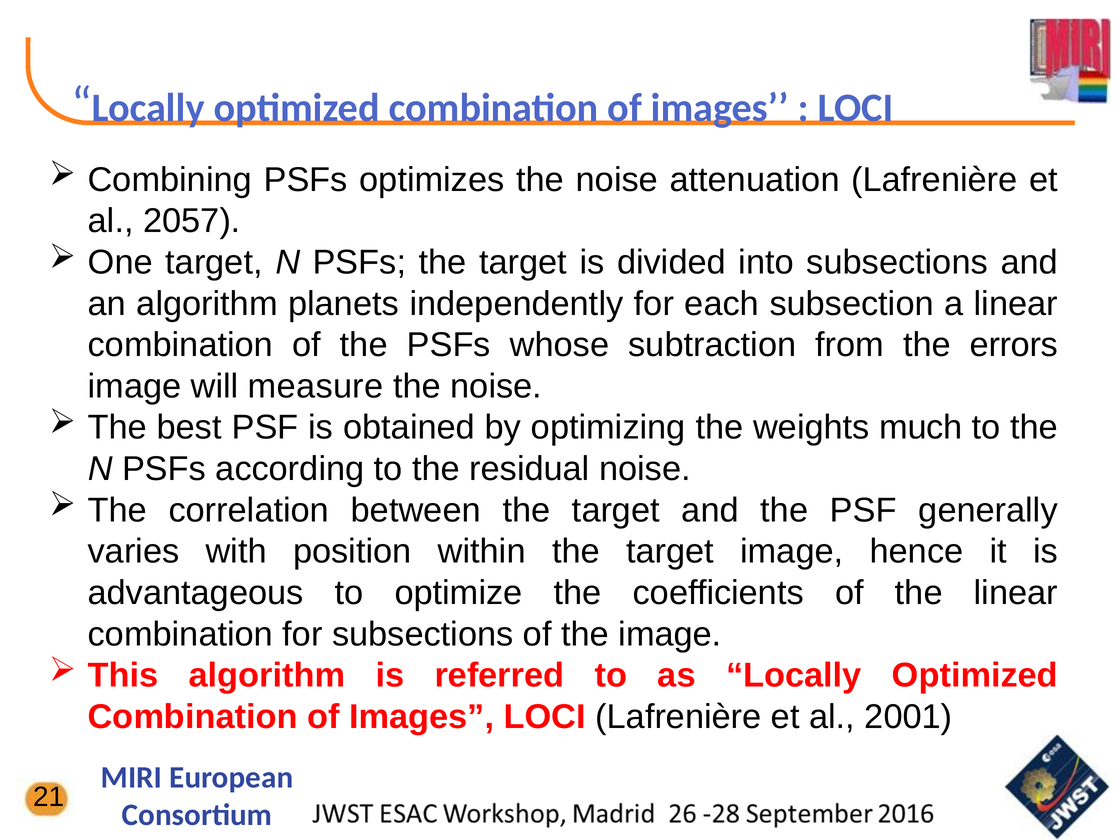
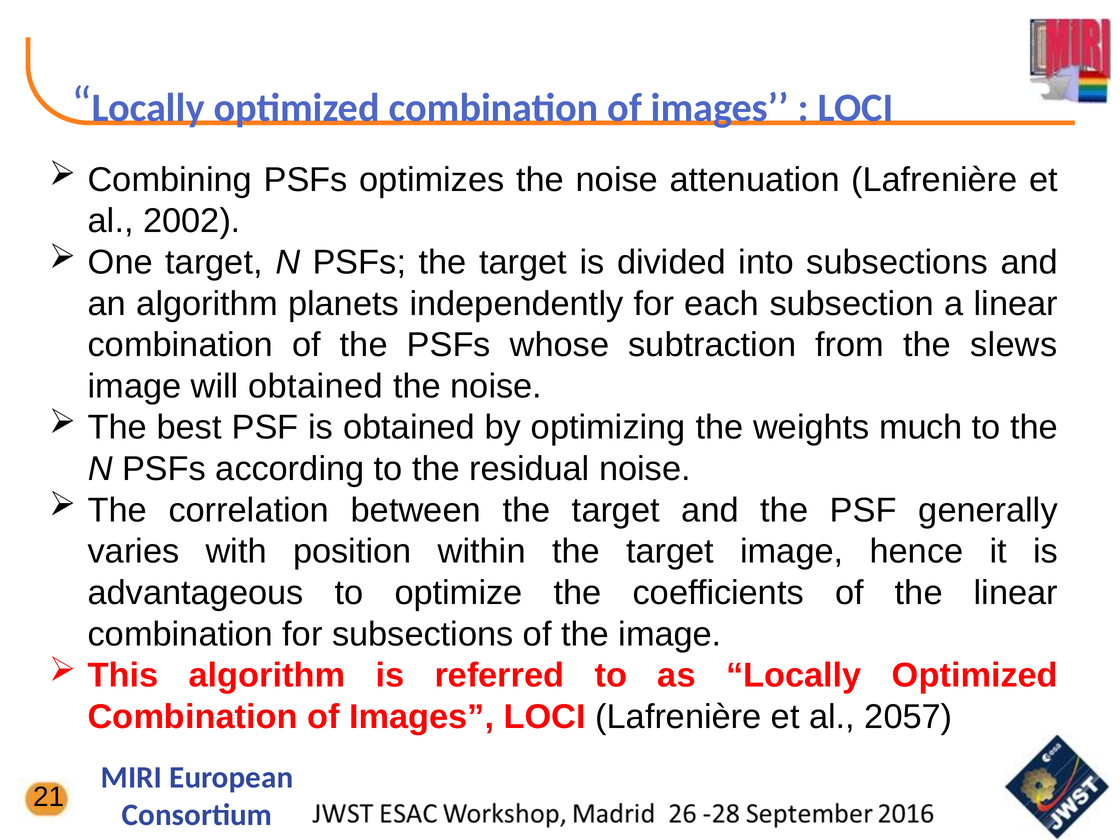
2057: 2057 -> 2002 (192, 221)
errors: errors -> slews (1014, 345)
will measure: measure -> obtained (316, 386)
2001: 2001 -> 2057 (908, 717)
